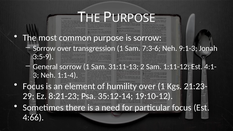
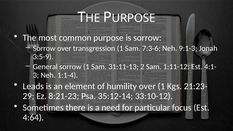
Focus: Focus -> Leads (33, 86)
19:10-12: 19:10-12 -> 33:10-12 (154, 96)
4:66: 4:66 -> 4:64 (33, 117)
